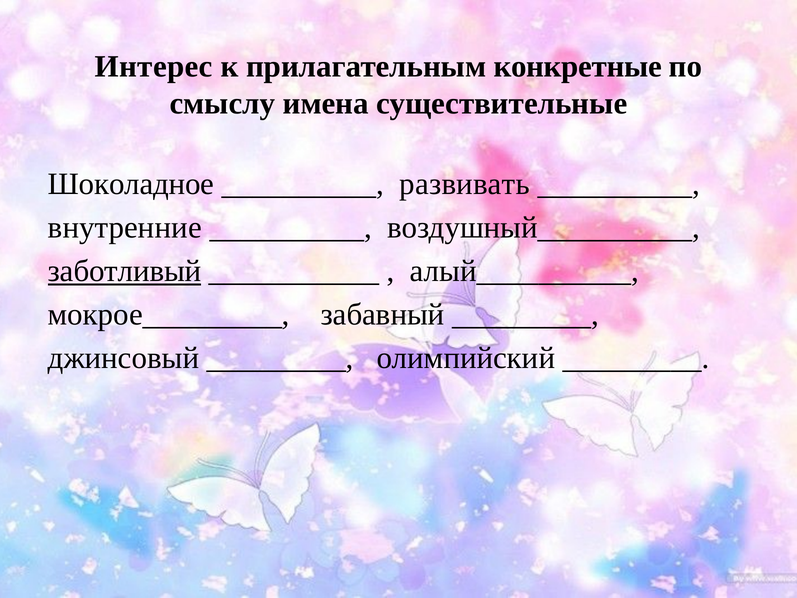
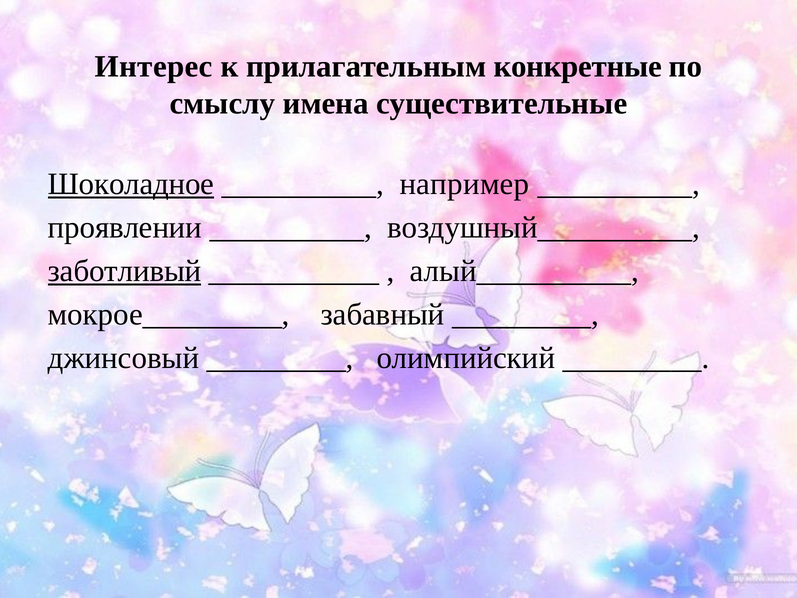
Шоколадное underline: none -> present (131, 184)
развивать: развивать -> например (465, 184)
внутренние: внутренние -> проявлении (125, 228)
